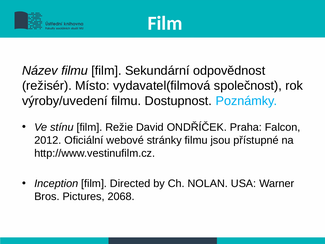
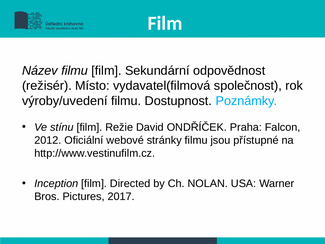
2068: 2068 -> 2017 (121, 196)
